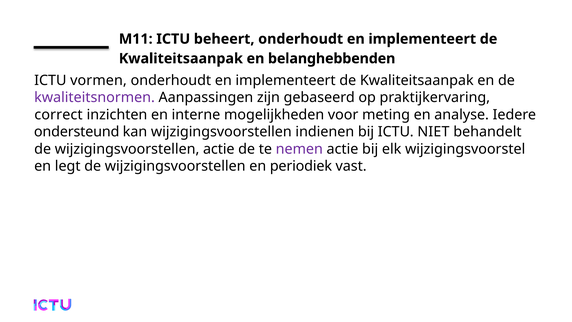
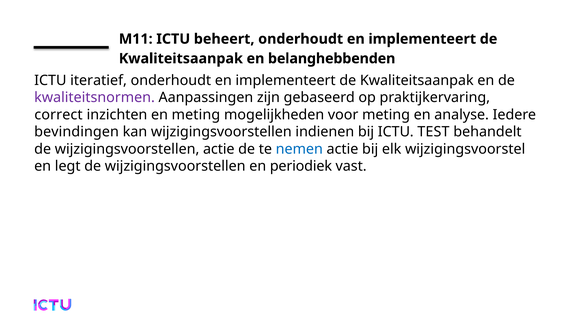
vormen: vormen -> iteratief (99, 80)
en interne: interne -> meting (196, 115)
ondersteund: ondersteund -> bevindingen (77, 132)
NIET: NIET -> TEST (433, 132)
nemen colour: purple -> blue (299, 149)
